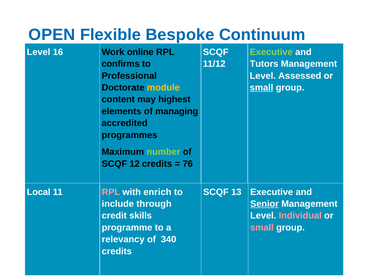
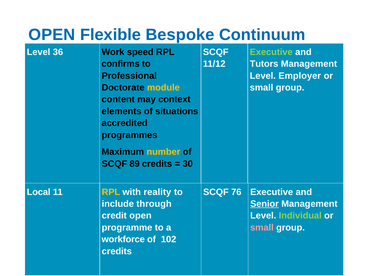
16: 16 -> 36 (58, 52)
online: online -> speed (140, 52)
Assessed: Assessed -> Employer (300, 76)
small underline: present -> none (262, 88)
highest: highest -> context (174, 99)
managing: managing -> situations (177, 111)
number colour: light green -> yellow (163, 152)
12: 12 -> 89 (135, 164)
76: 76 -> 30 (188, 164)
RPL colour: pink -> yellow (111, 192)
enrich: enrich -> reality (157, 192)
13: 13 -> 76 (236, 192)
credit skills: skills -> open (140, 216)
Individual colour: pink -> light green (300, 216)
relevancy: relevancy -> workforce (123, 239)
340: 340 -> 102 (169, 239)
